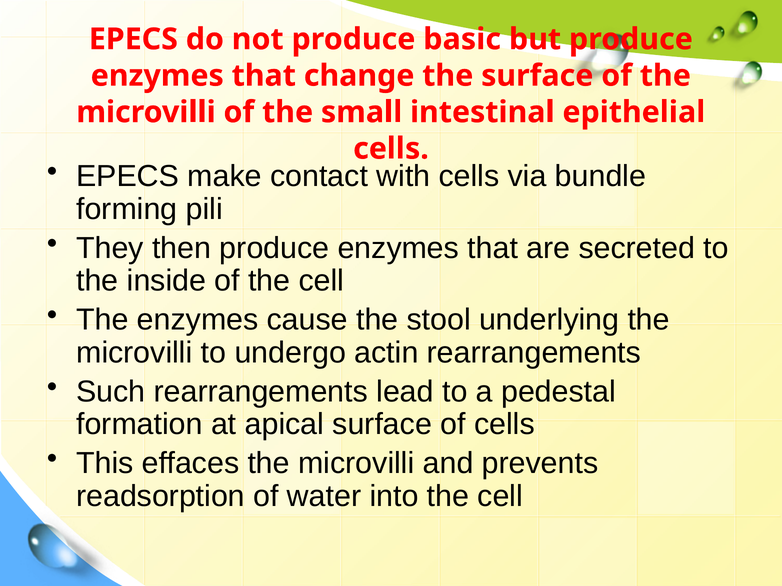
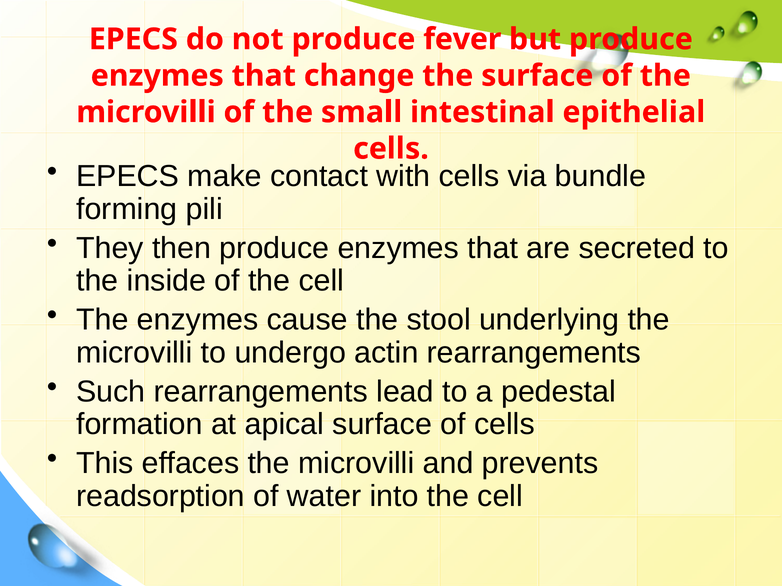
basic: basic -> fever (462, 39)
